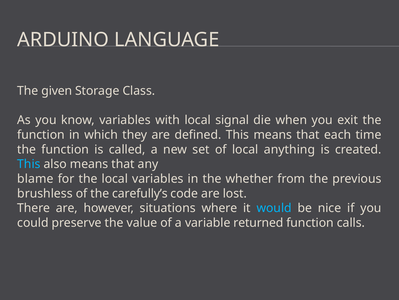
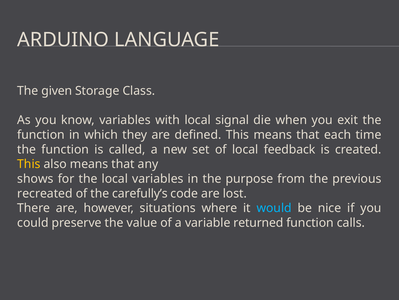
anything: anything -> feedback (290, 149)
This colour: light blue -> yellow (29, 164)
blame: blame -> shows (35, 178)
whether: whether -> purpose (249, 178)
brushless: brushless -> recreated (45, 193)
